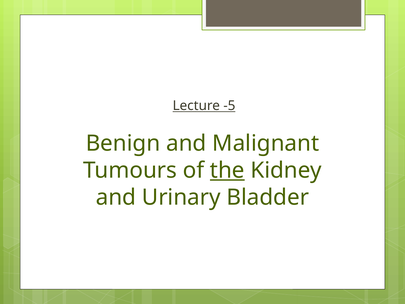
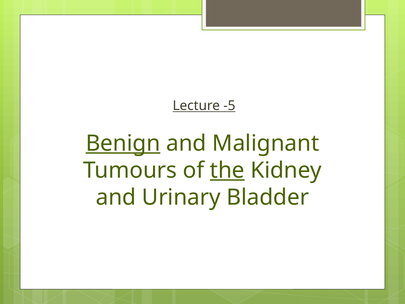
Benign underline: none -> present (123, 143)
